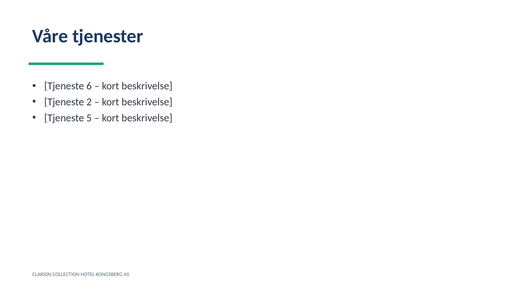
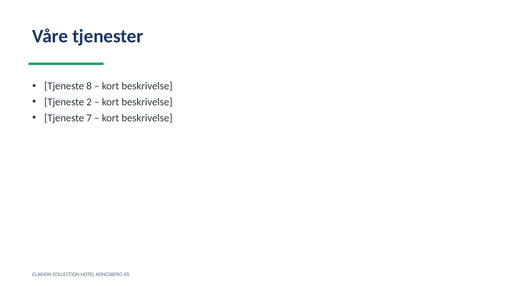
6: 6 -> 8 (89, 86)
5: 5 -> 7 (89, 118)
